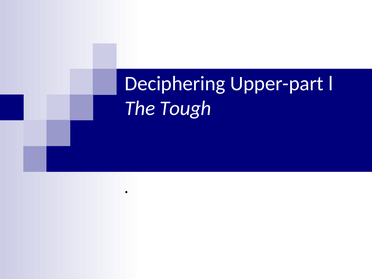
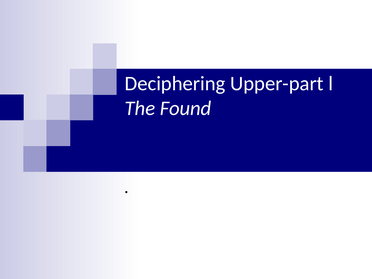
Tough: Tough -> Found (185, 108)
